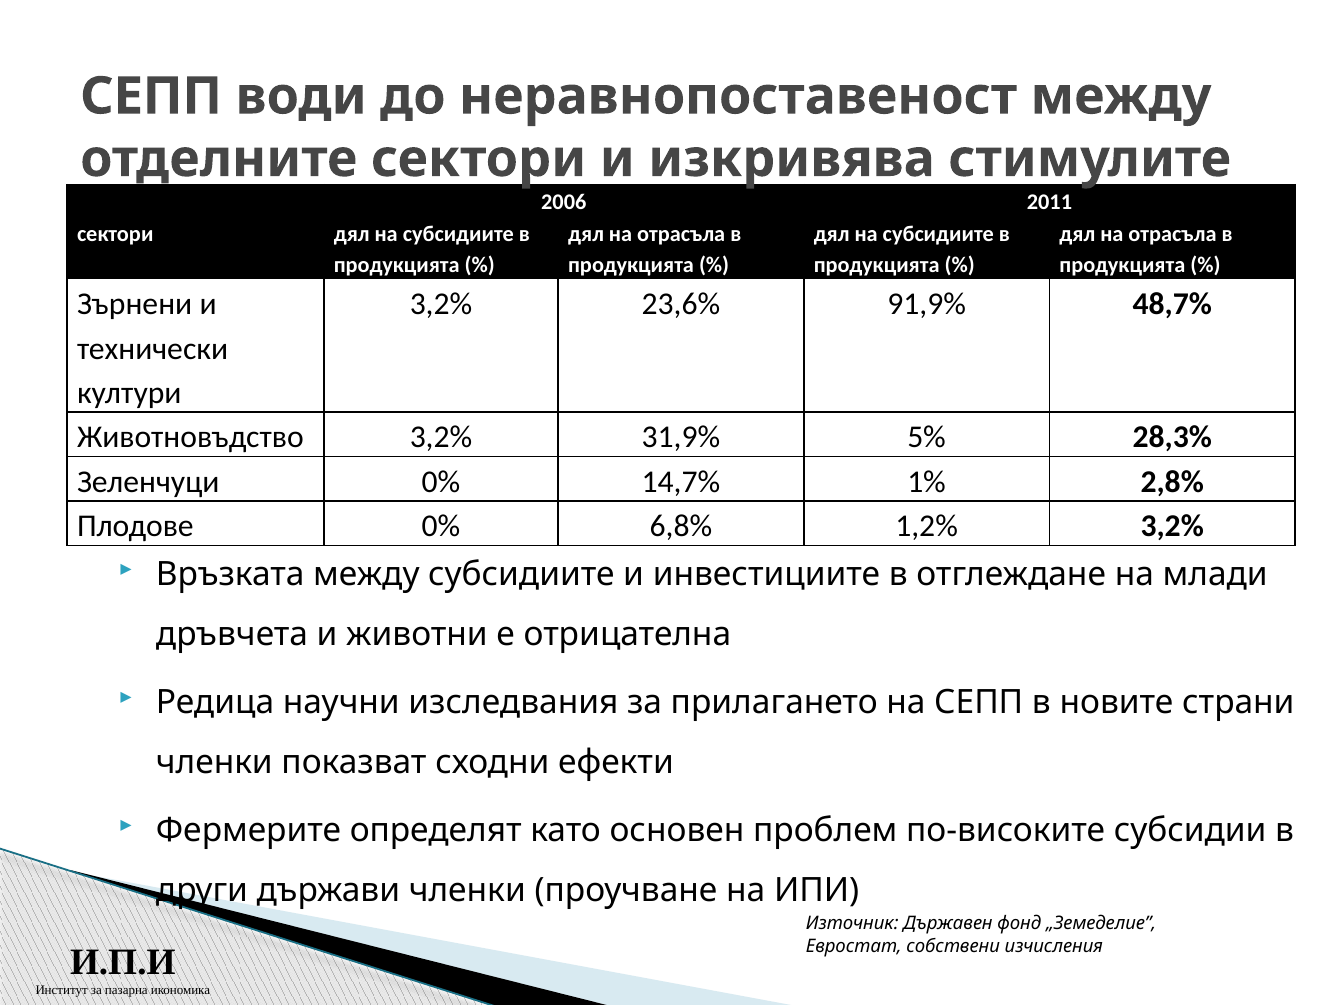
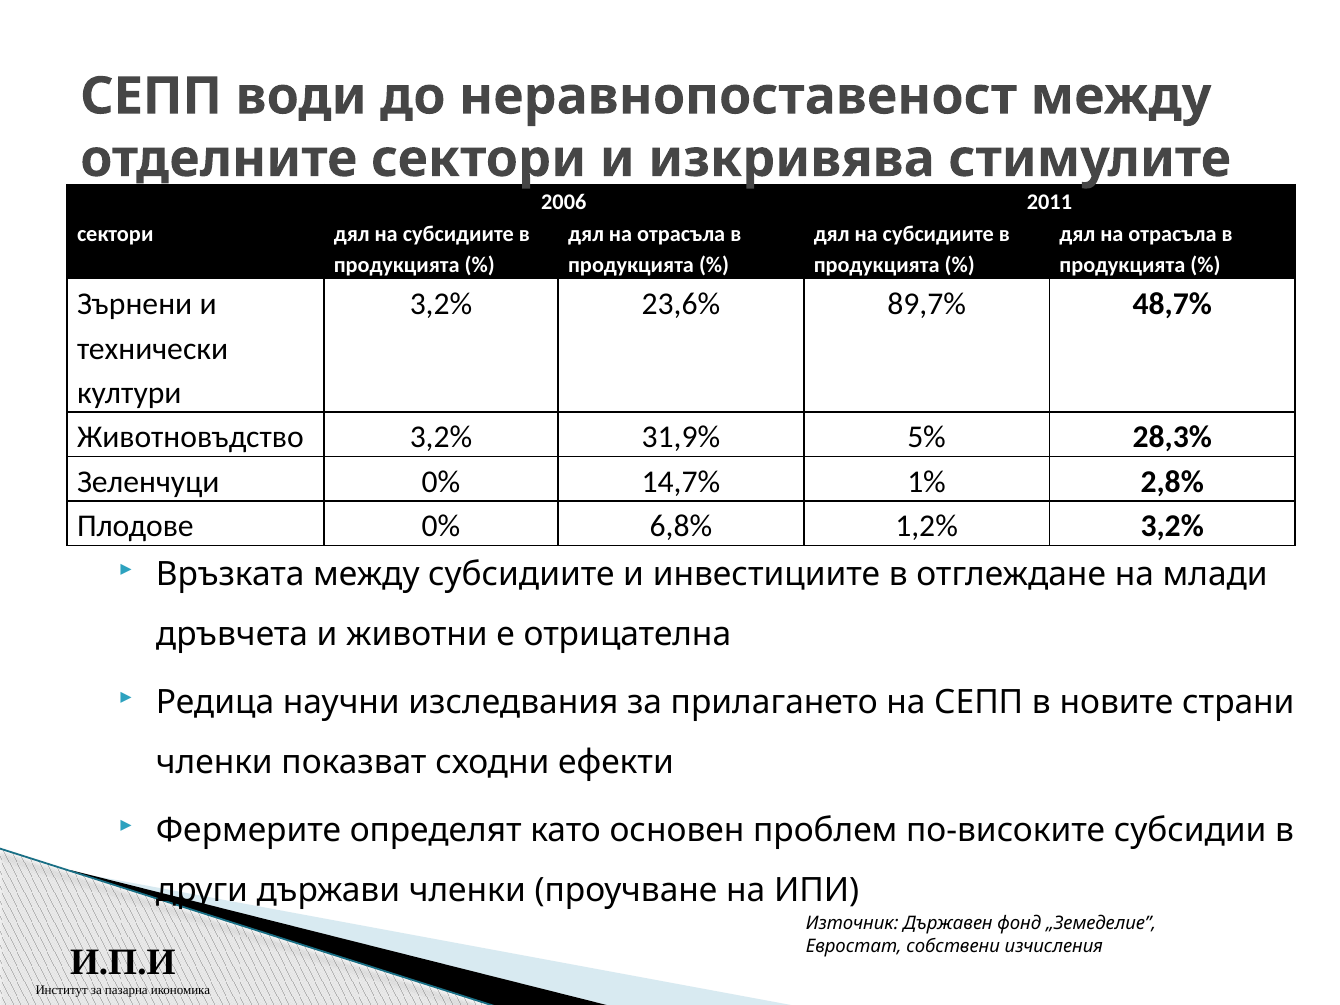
91,9%: 91,9% -> 89,7% (927, 304)
